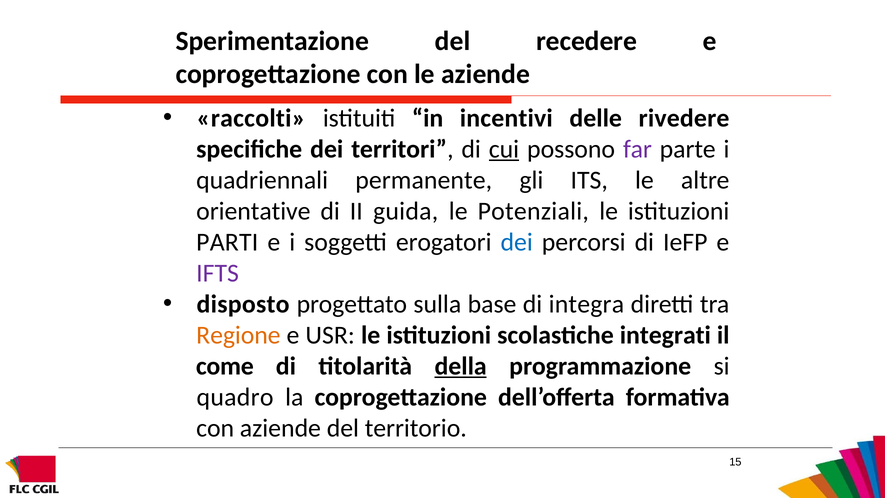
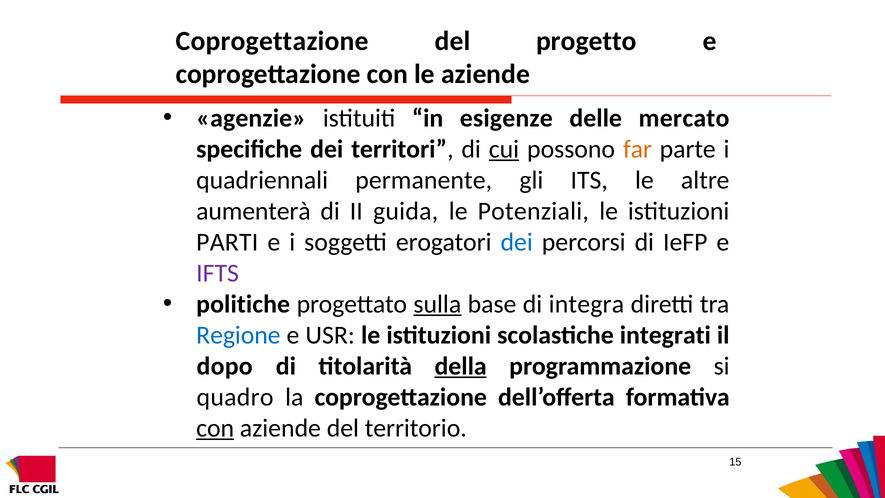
Sperimentazione: Sperimentazione -> Coprogettazione (272, 41)
recedere: recedere -> progetto (586, 41)
raccolti: raccolti -> agenzie (251, 118)
incentivi: incentivi -> esigenze (506, 118)
rivedere: rivedere -> mercato (684, 118)
far colour: purple -> orange (637, 149)
orientative: orientative -> aumenterà (253, 211)
disposto: disposto -> politiche (243, 304)
sulla underline: none -> present (437, 304)
Regione colour: orange -> blue (238, 335)
come: come -> dopo (225, 366)
con underline: none -> present (215, 428)
